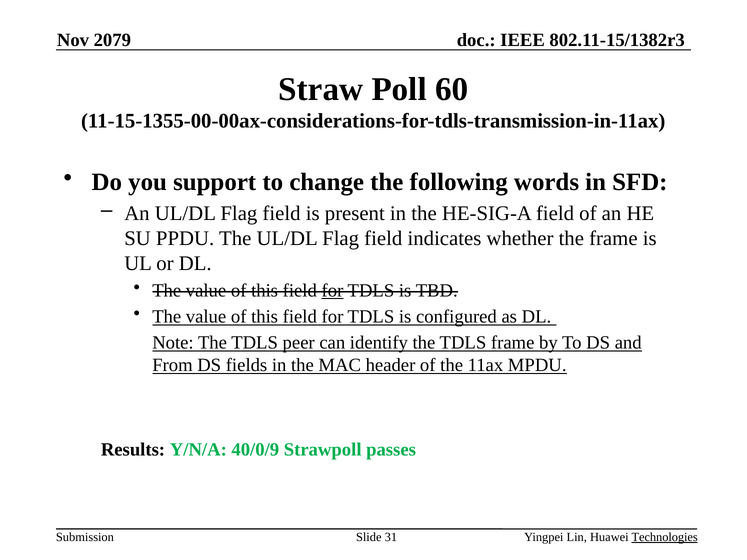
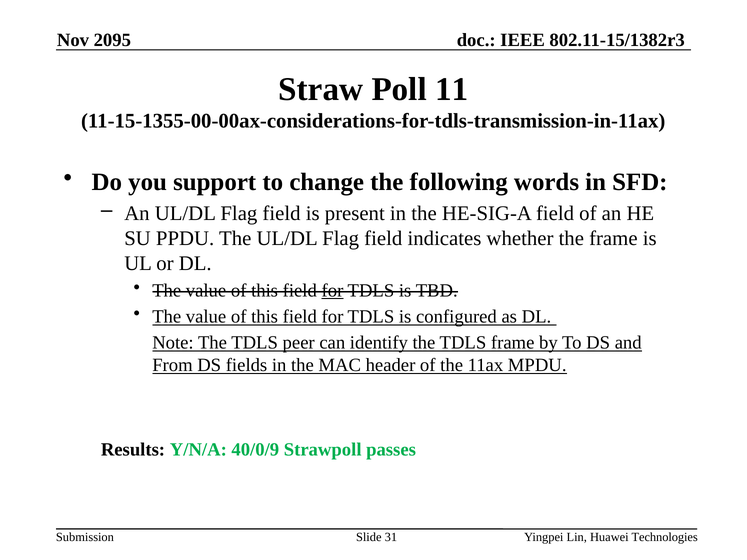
2079: 2079 -> 2095 (112, 40)
60: 60 -> 11 (452, 89)
Technologies underline: present -> none (665, 537)
